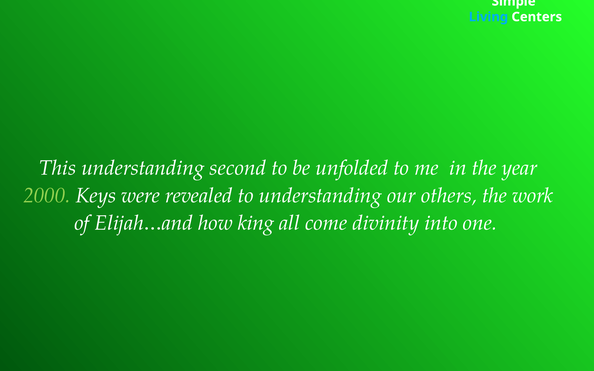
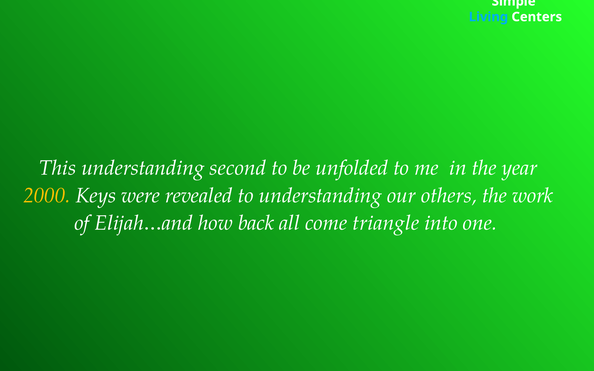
2000 colour: light green -> yellow (47, 196)
king: king -> back (256, 223)
divinity: divinity -> triangle (386, 223)
